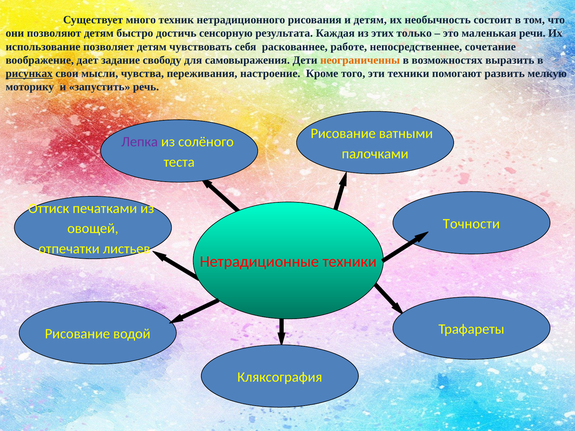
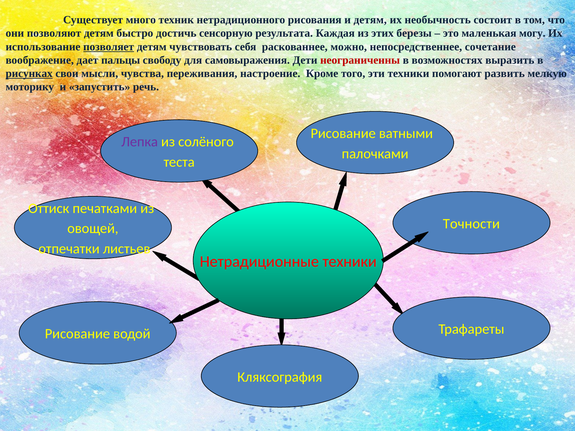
только: только -> березы (414, 33)
речи: речи -> могу (532, 33)
позволяет underline: none -> present (109, 47)
работе: работе -> можно (349, 47)
задание: задание -> пальцы (121, 60)
неограниченны colour: orange -> red (360, 60)
